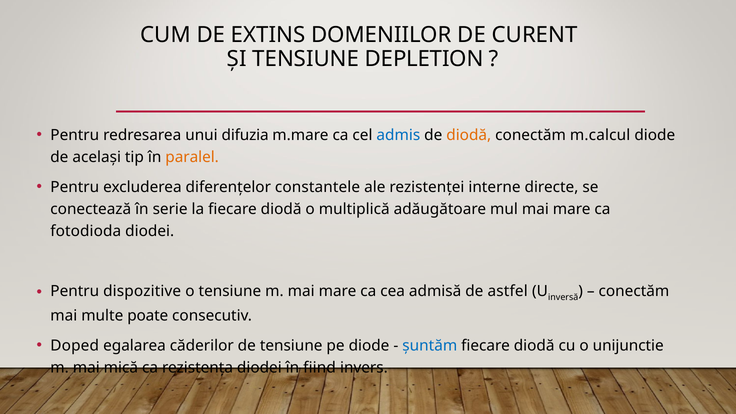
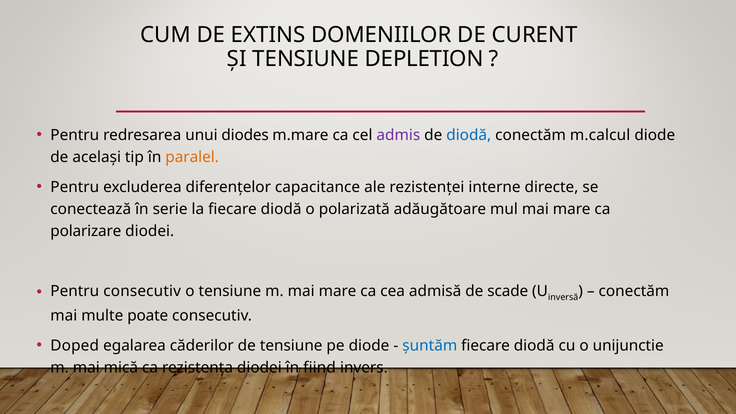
difuzia: difuzia -> diodes (245, 135)
admis colour: blue -> purple (398, 135)
diodă colour: orange -> blue (469, 135)
constantele: constantele -> capacitance (318, 187)
multiplică: multiplică -> polarizată (354, 209)
fotodioda: fotodioda -> polarizare (86, 231)
Pentru dispozitive: dispozitive -> consecutiv (142, 291)
astfel: astfel -> scade (508, 291)
